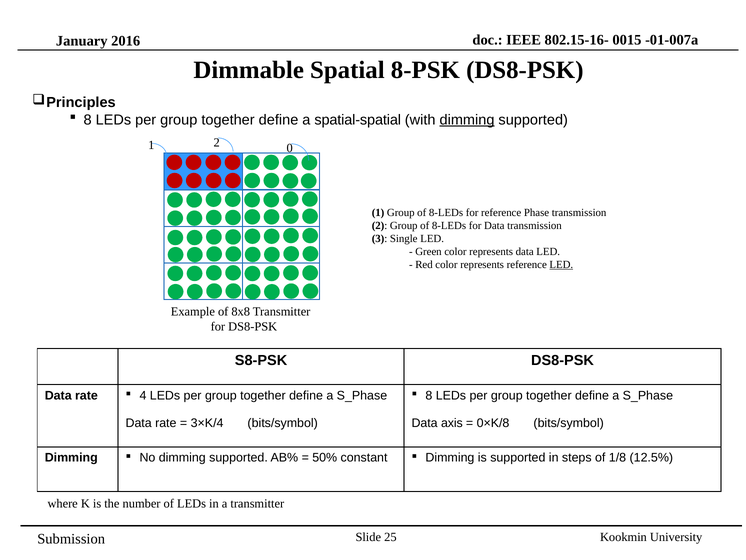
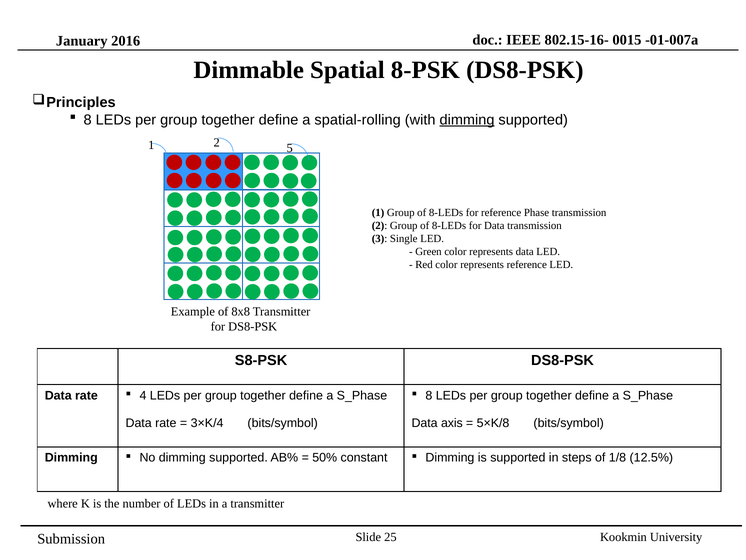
spatial-spatial: spatial-spatial -> spatial-rolling (358, 120)
0: 0 -> 5 (290, 148)
LED underline: present -> none (561, 264)
0×K/8: 0×K/8 -> 5×K/8 (493, 423)
